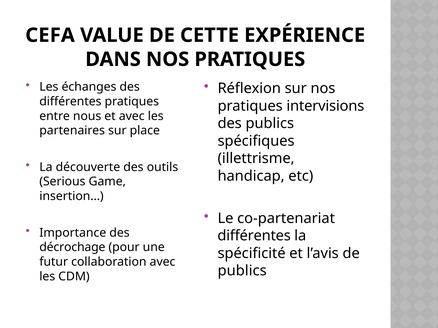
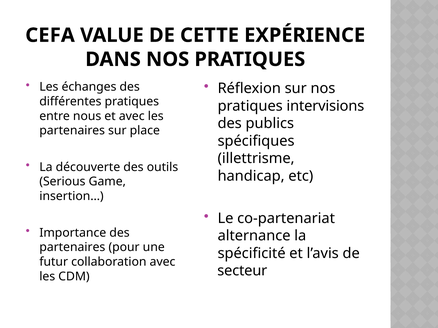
différentes: différentes -> alternance (254, 236)
décrochage: décrochage -> partenaires (72, 248)
publics: publics -> secteur (242, 271)
